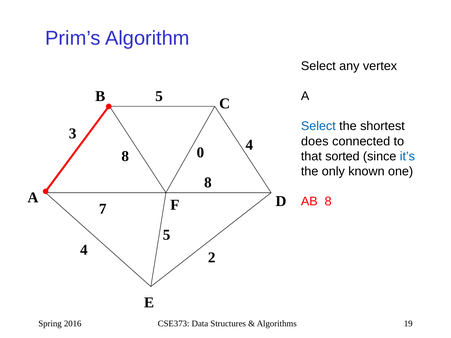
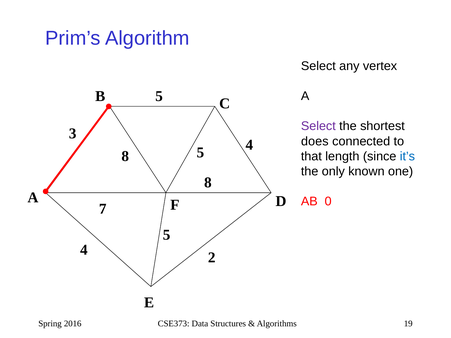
Select colour: blue -> purple (318, 126)
8 0: 0 -> 5 (200, 153)
sorted: sorted -> length (342, 156)
AB 8: 8 -> 0 (328, 201)
